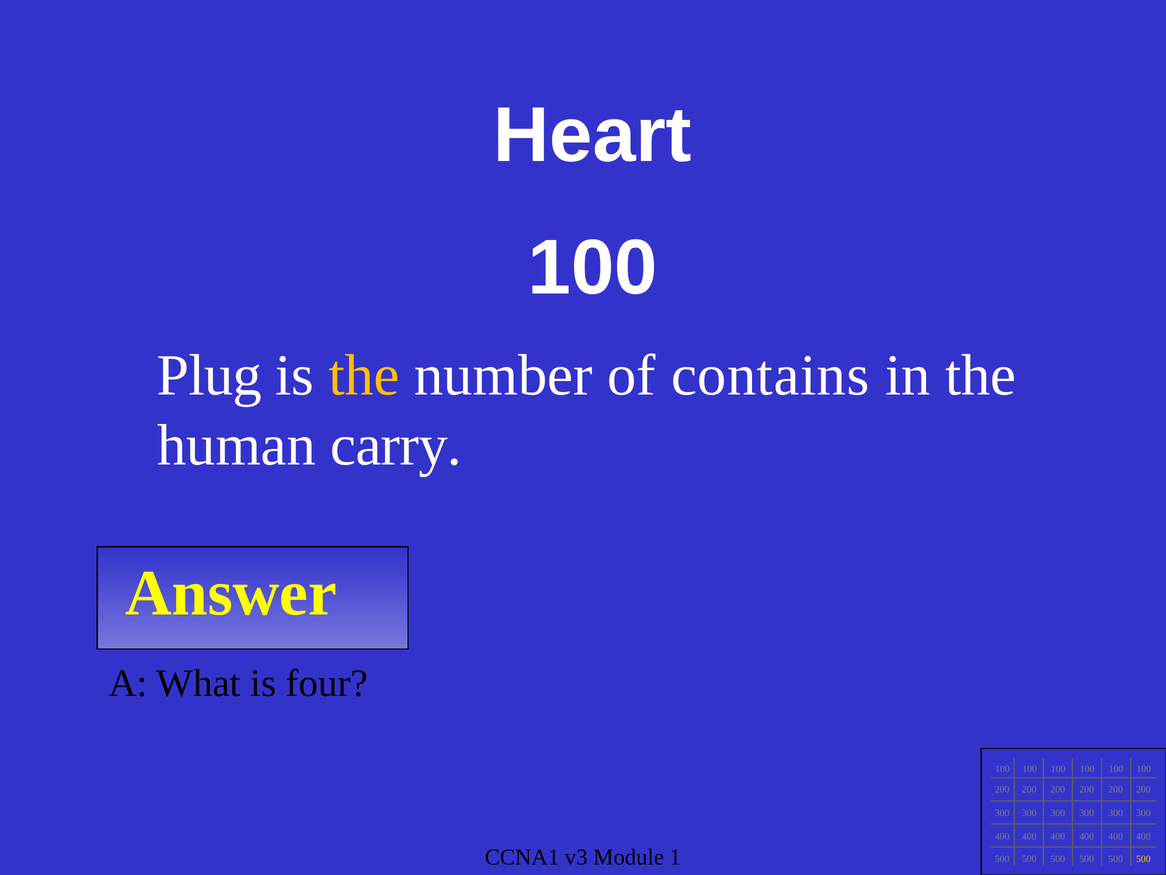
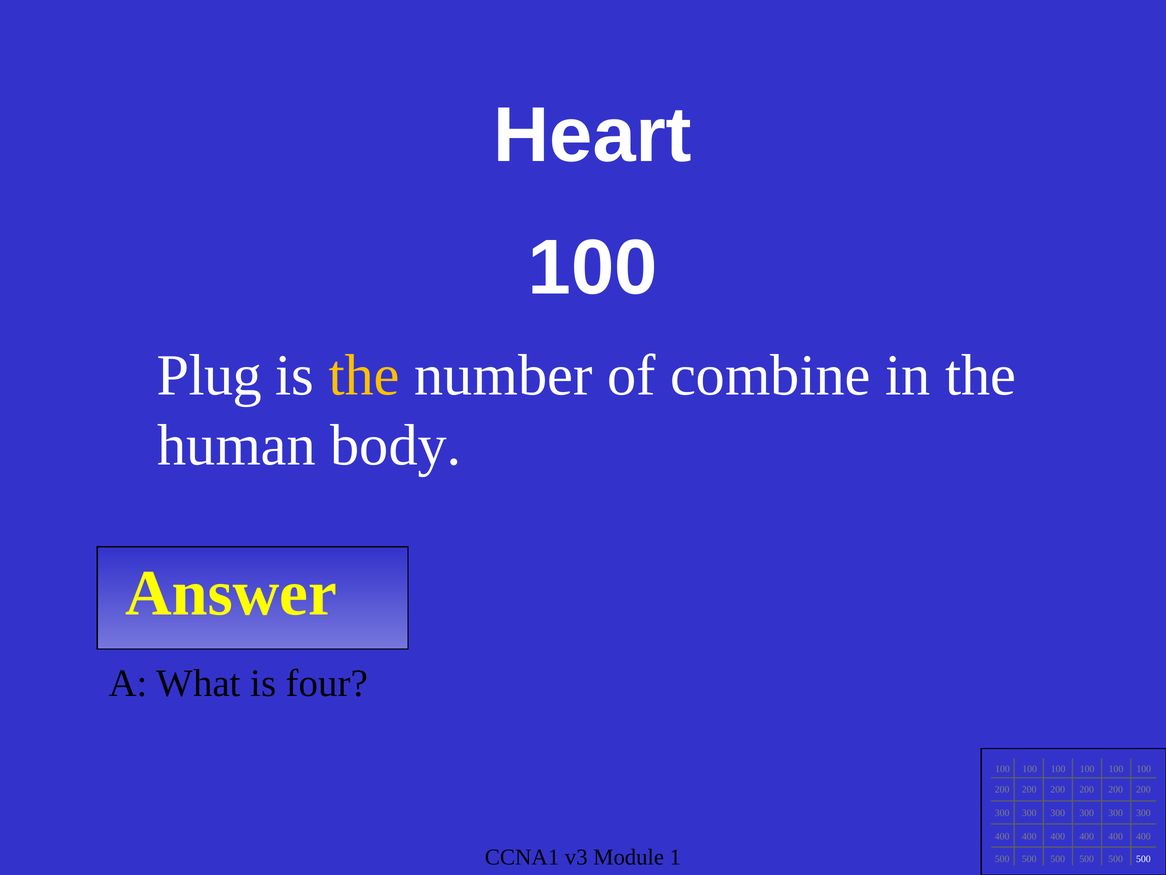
contains: contains -> combine (770, 375)
carry: carry -> body (396, 445)
500 colour: yellow -> white (1143, 859)
